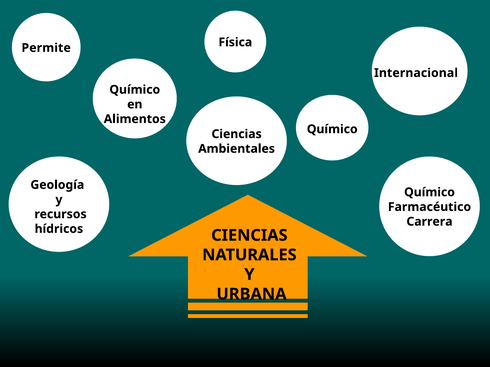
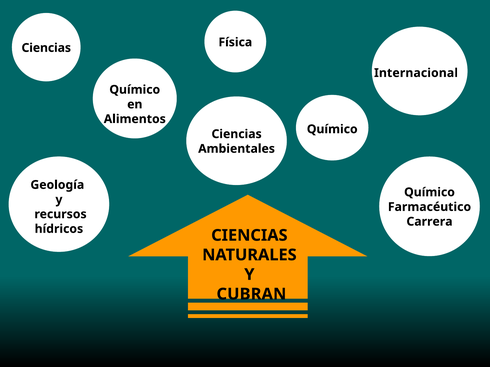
Permite: Permite -> Ciencias (46, 48)
URBANA: URBANA -> CUBRAN (251, 294)
